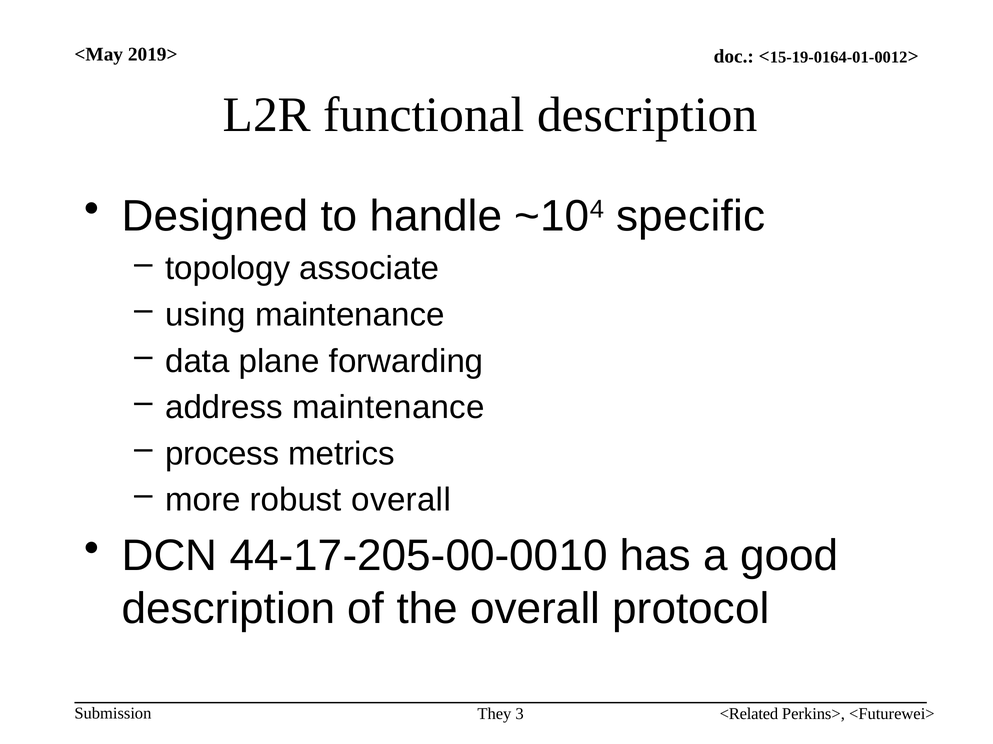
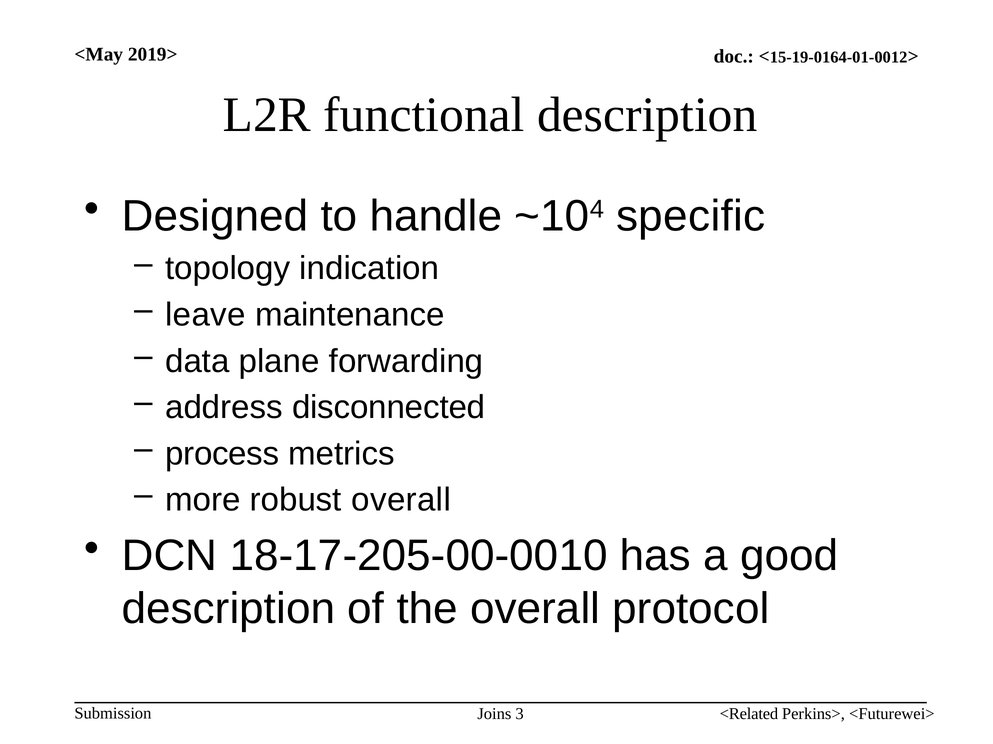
associate: associate -> indication (369, 269)
using: using -> leave (205, 315)
address maintenance: maintenance -> disconnected (389, 408)
44-17-205-00-0010: 44-17-205-00-0010 -> 18-17-205-00-0010 (419, 556)
They: They -> Joins (494, 714)
